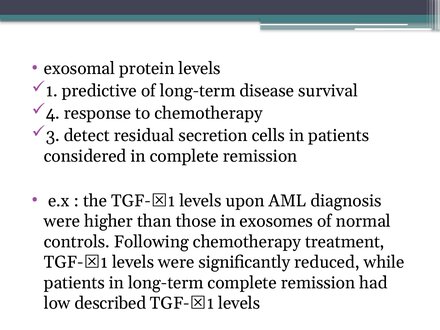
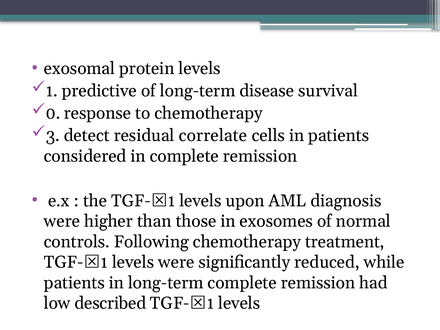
4: 4 -> 0 (53, 113)
secretion: secretion -> correlate (213, 136)
